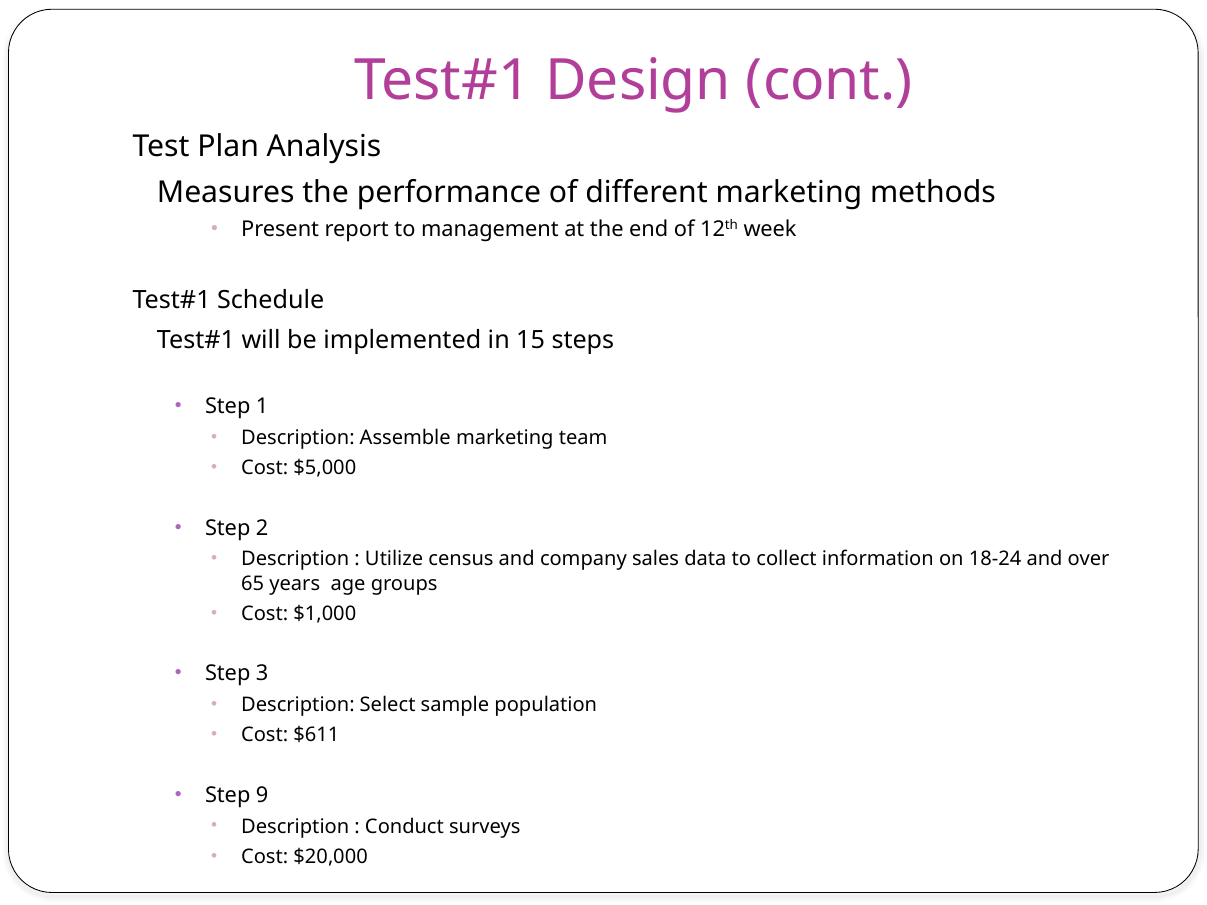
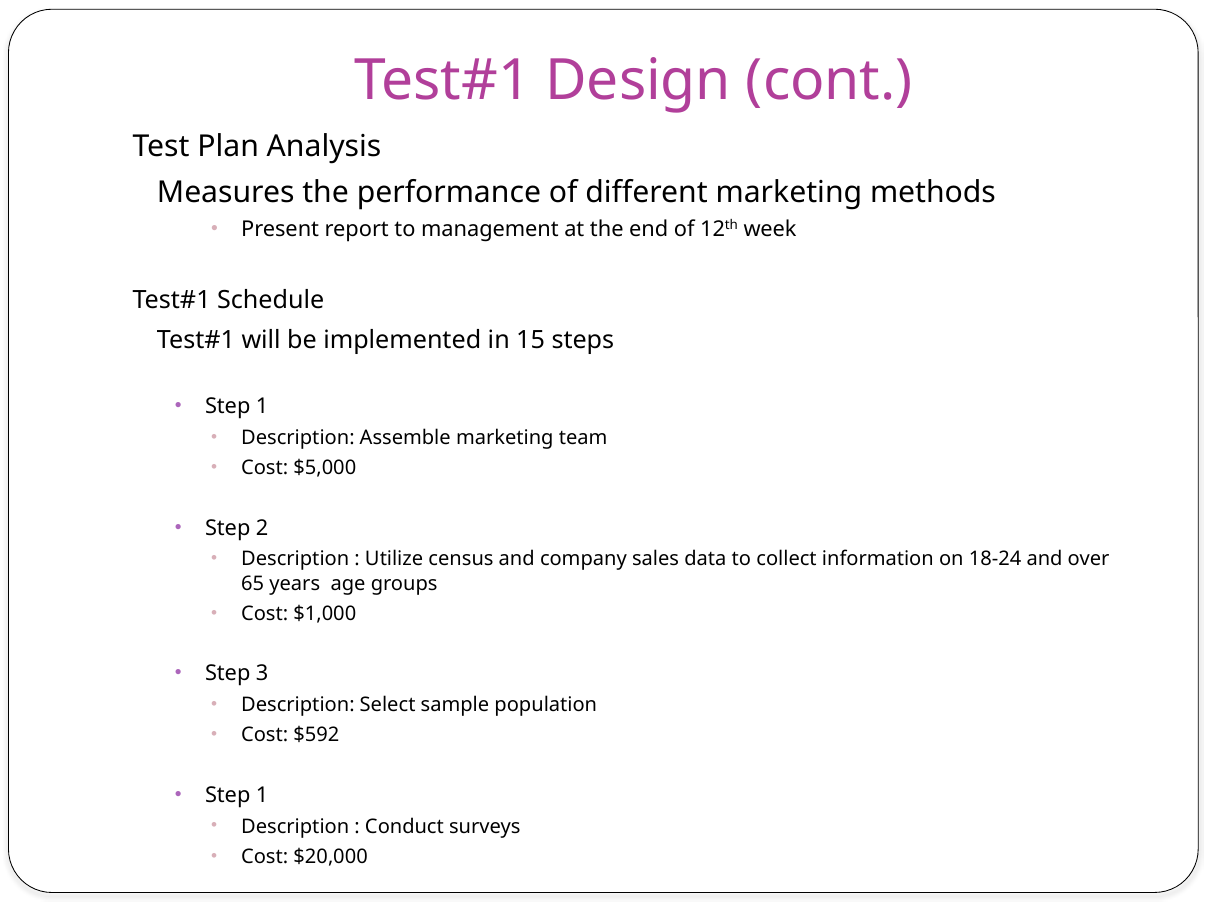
$611: $611 -> $592 (316, 735)
9: 9 -> 1 (262, 795)
